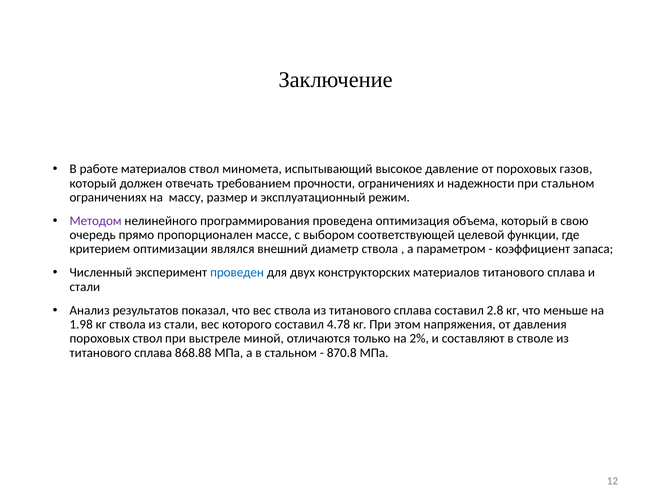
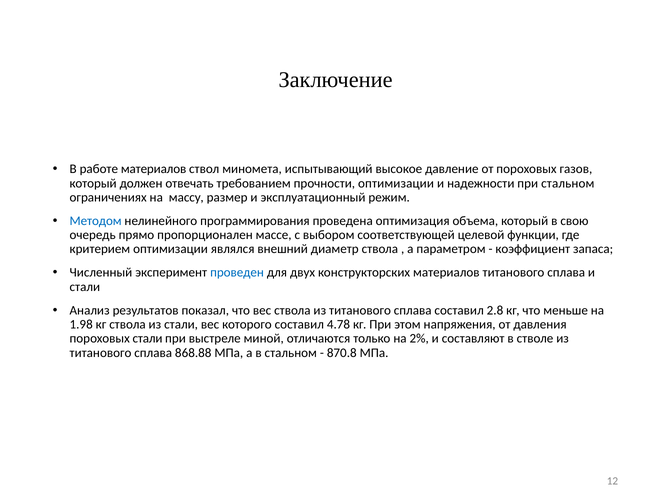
прочности ограничениях: ограничениях -> оптимизации (396, 183)
Методом colour: purple -> blue (96, 221)
пороховых ствол: ствол -> стали (148, 338)
